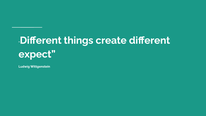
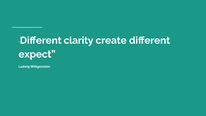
things: things -> clarity (79, 40)
